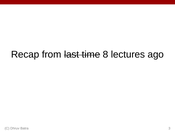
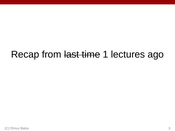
8: 8 -> 1 (106, 55)
